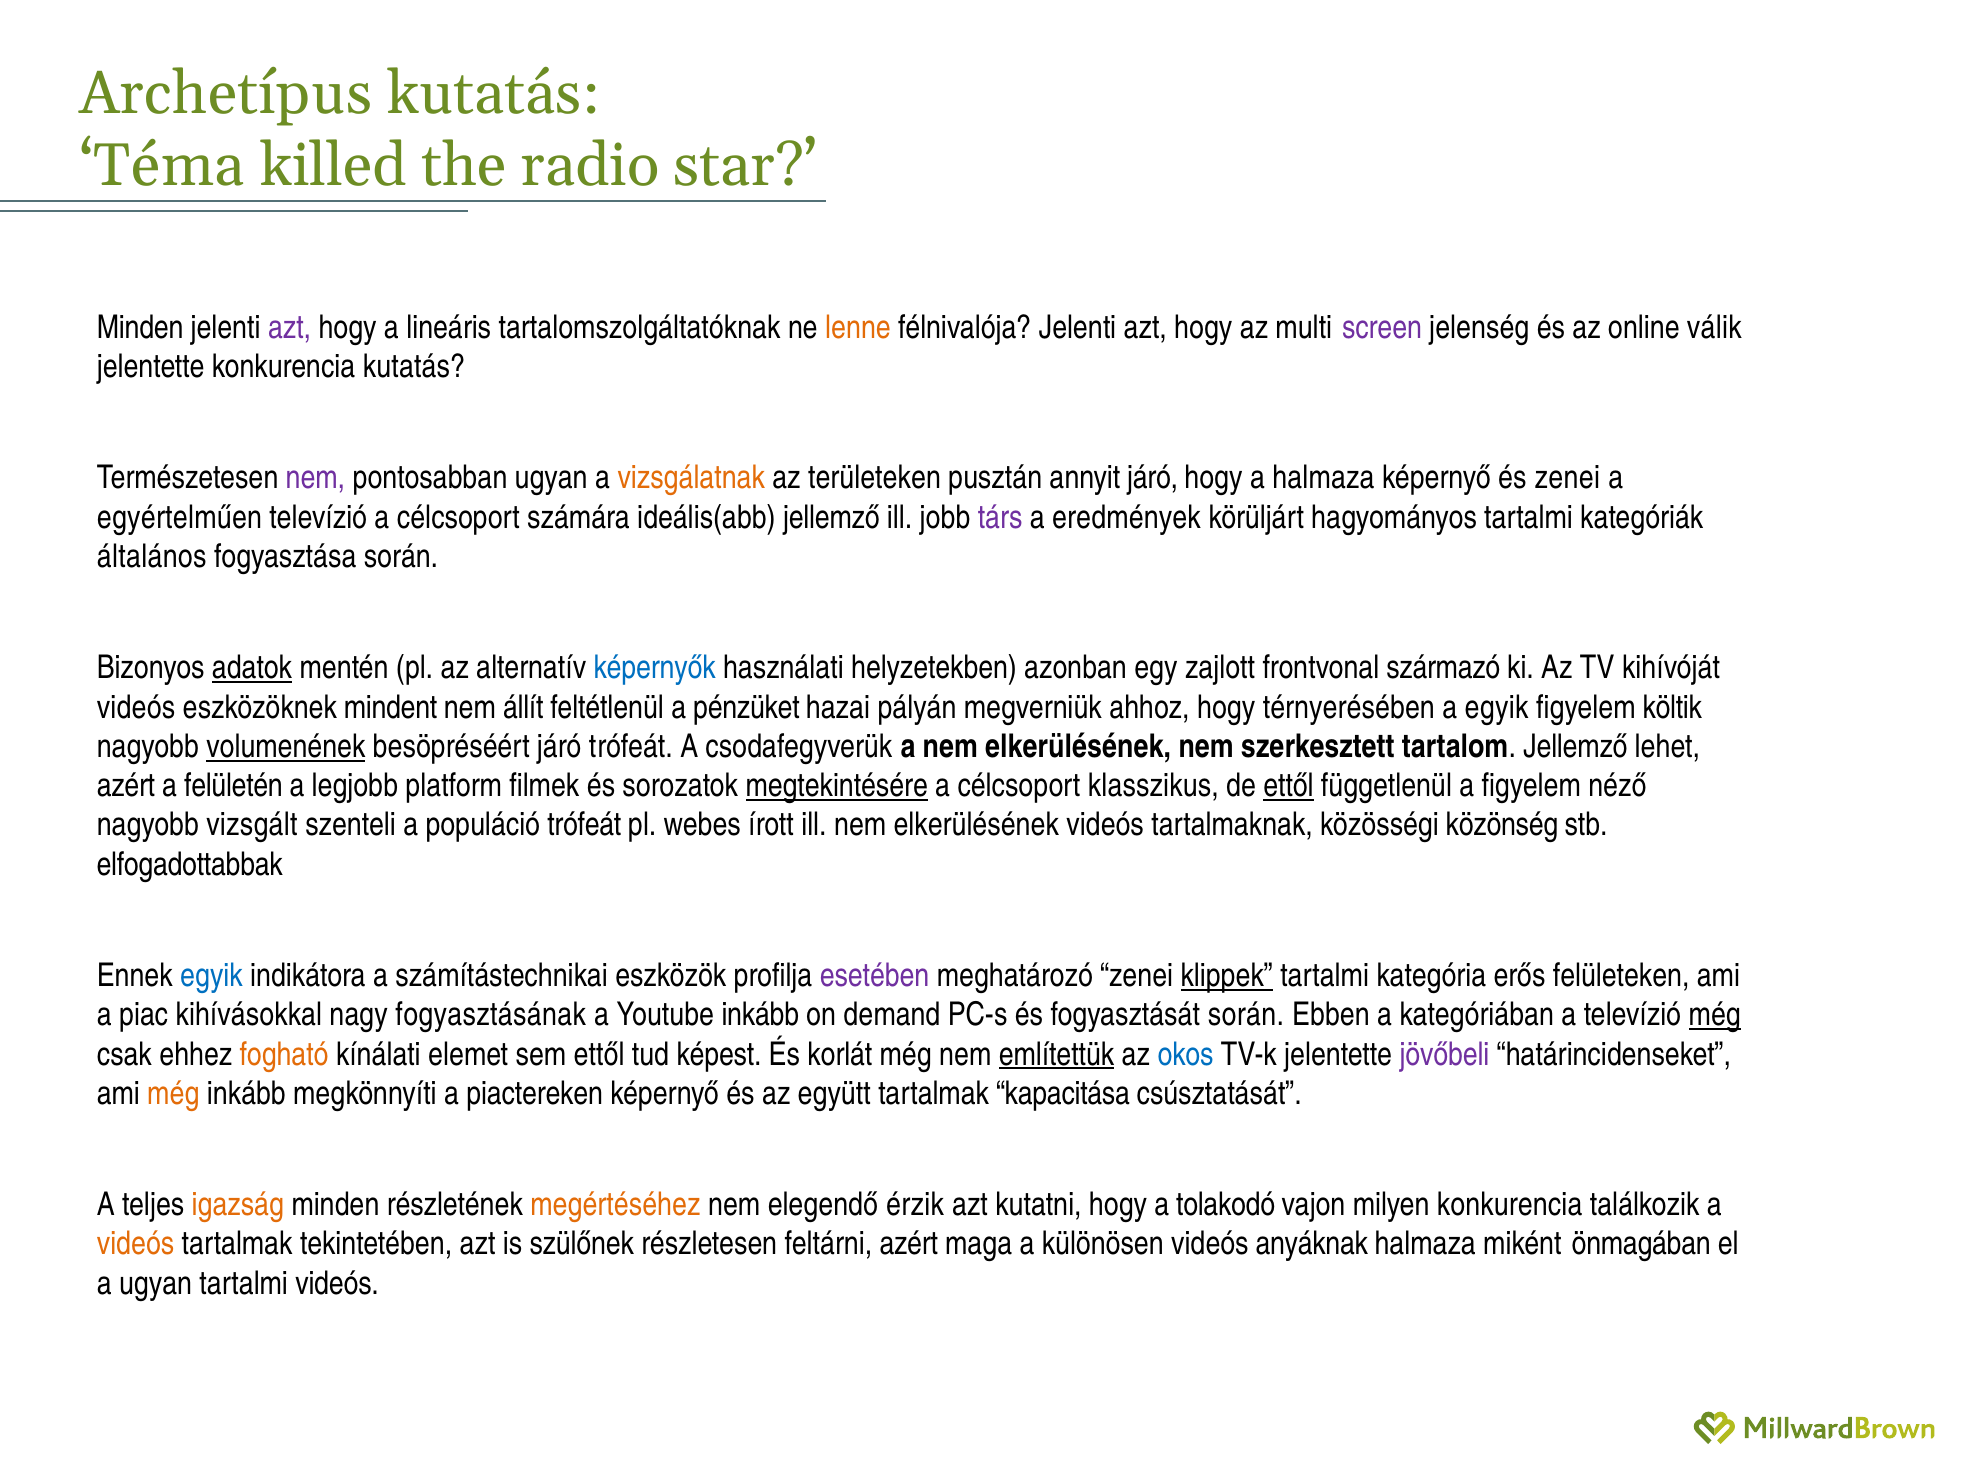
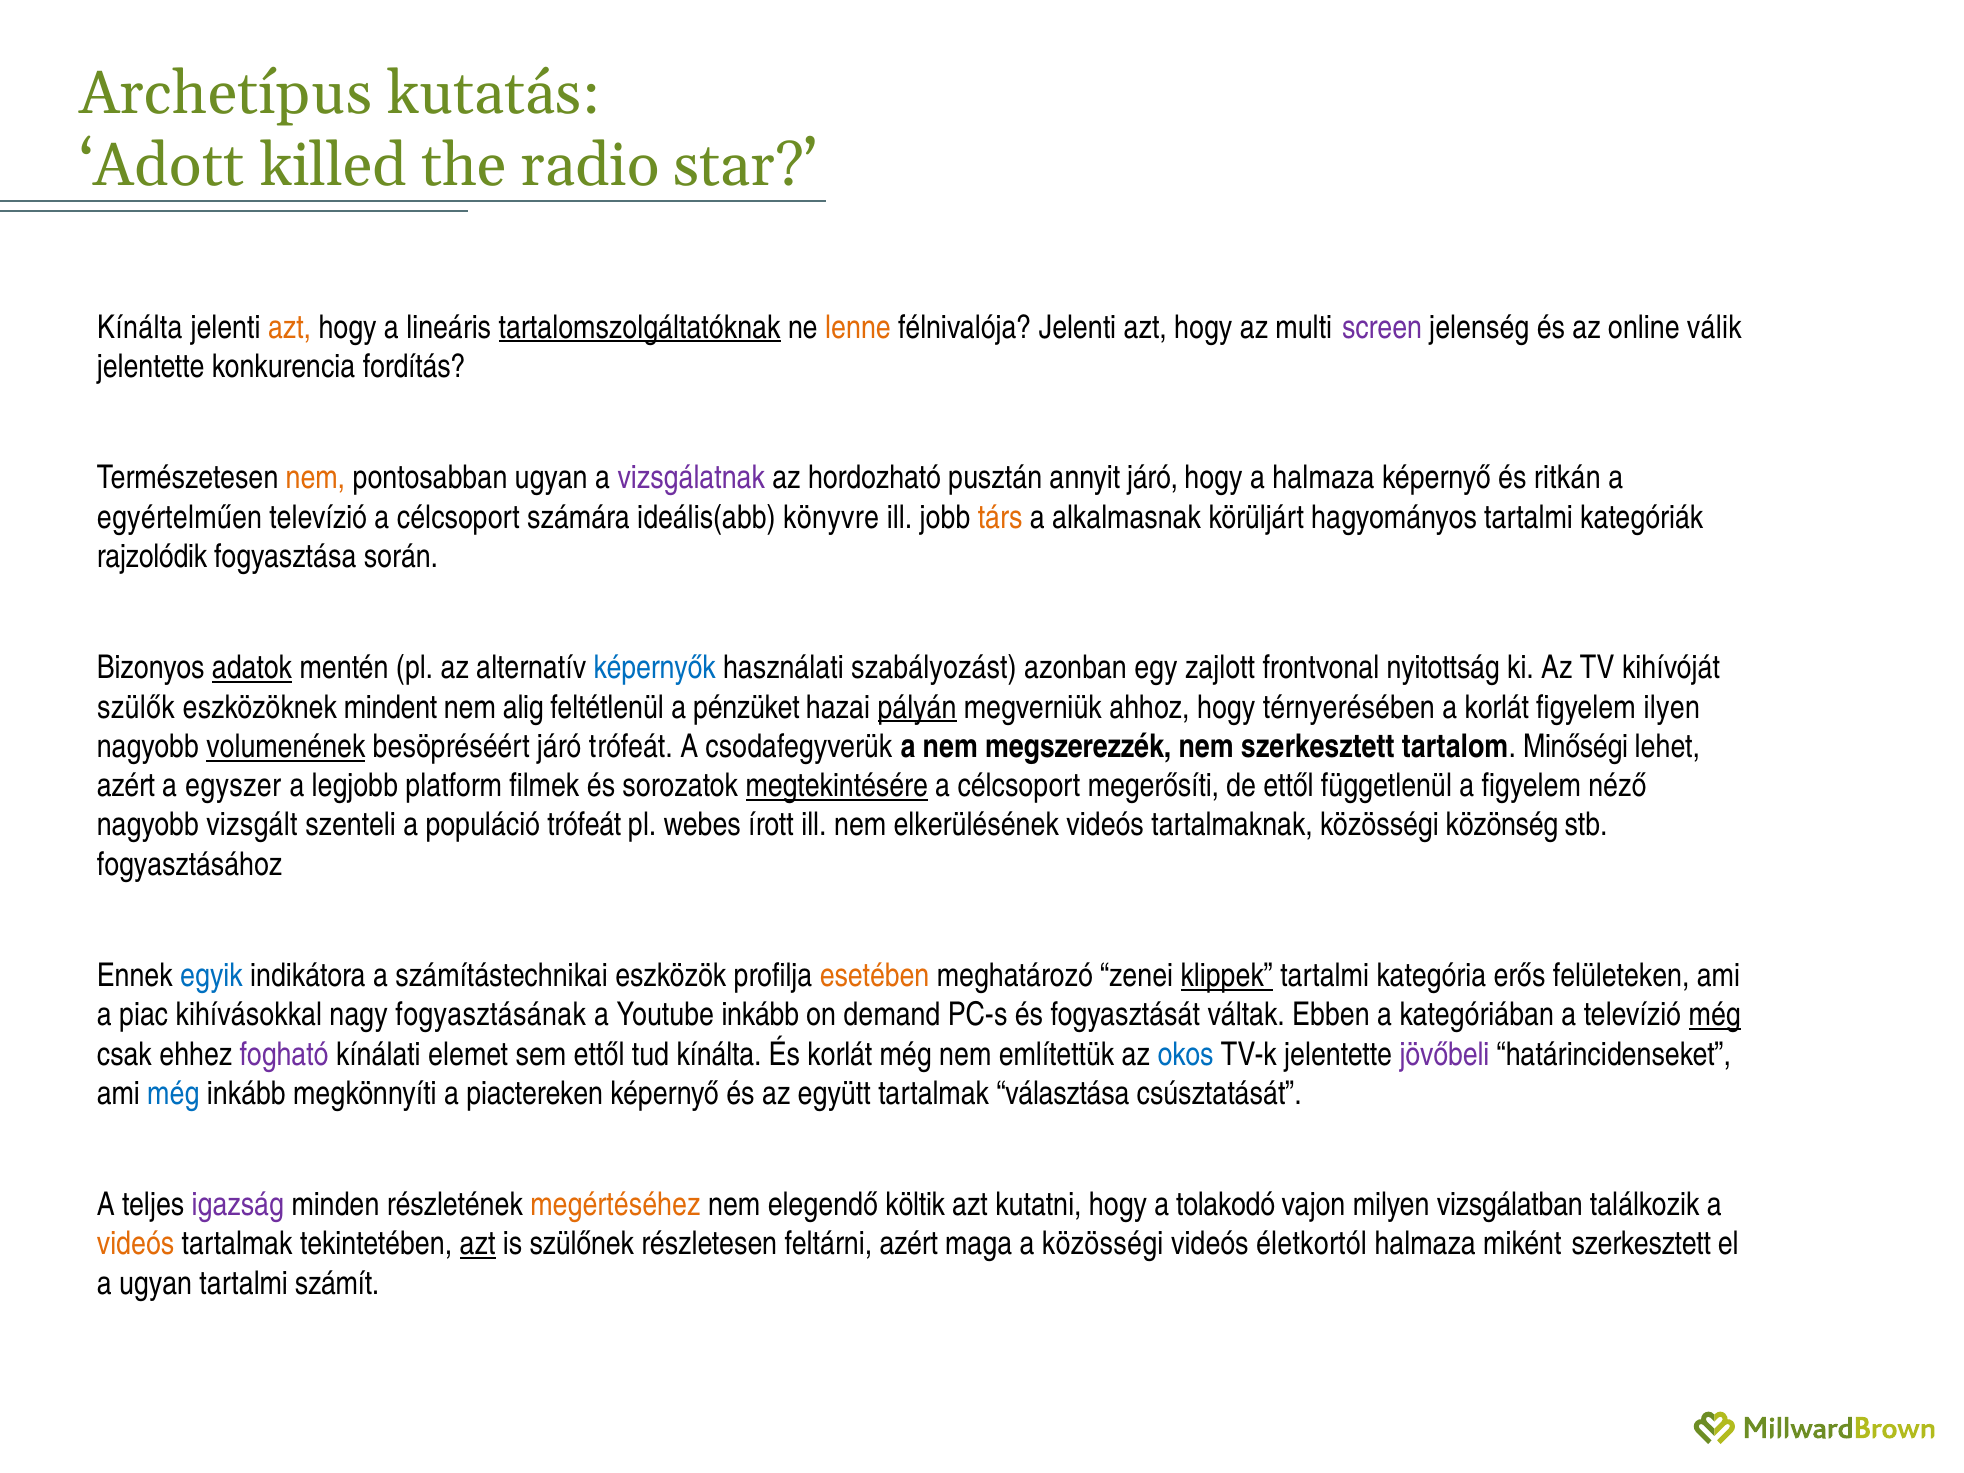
Téma: Téma -> Adott (162, 166)
Minden: Minden -> Kínálta (140, 327)
azt colour: purple -> orange (290, 327)
tartalomszolgáltatóknak underline: none -> present (640, 327)
konkurencia kutatás: kutatás -> fordítás (414, 367)
nem colour: purple -> orange (315, 478)
vizsgálatnak colour: orange -> purple (691, 478)
területeken: területeken -> hordozható (875, 478)
és zenei: zenei -> ritkán (1567, 478)
ideális(abb jellemző: jellemző -> könyvre (831, 517)
társ colour: purple -> orange (1000, 517)
eredmények: eredmények -> alkalmasnak (1127, 517)
általános: általános -> rajzolódik (152, 557)
helyzetekben: helyzetekben -> szabályozást (934, 668)
származó: származó -> nyitottság (1443, 668)
videós: videós -> szülők (136, 707)
állít: állít -> alig (523, 707)
pályán underline: none -> present (917, 707)
a egyik: egyik -> korlát (1497, 707)
költik: költik -> ilyen (1672, 707)
a nem elkerülésének: elkerülésének -> megszerezzék (1078, 747)
tartalom Jellemző: Jellemző -> Minőségi (1576, 747)
felületén: felületén -> egyszer (233, 786)
klasszikus: klasszikus -> megerősíti (1154, 786)
ettől underline: present -> none (1289, 786)
elfogadottabbak: elfogadottabbak -> fogyasztásához (190, 864)
esetében colour: purple -> orange (875, 976)
fogyasztását során: során -> váltak (1246, 1015)
fogható colour: orange -> purple (284, 1054)
tud képest: képest -> kínálta (719, 1054)
említettük underline: present -> none (1057, 1054)
még colour: orange -> blue (173, 1094)
kapacitása: kapacitása -> választása (1063, 1094)
igazság colour: orange -> purple (238, 1205)
érzik: érzik -> költik (915, 1205)
milyen konkurencia: konkurencia -> vizsgálatban (1510, 1205)
azt underline: none -> present (478, 1244)
a különösen: különösen -> közösségi (1103, 1244)
anyáknak: anyáknak -> életkortól (1312, 1244)
miként önmagában: önmagában -> szerkesztett (1641, 1244)
tartalmi videós: videós -> számít (337, 1283)
